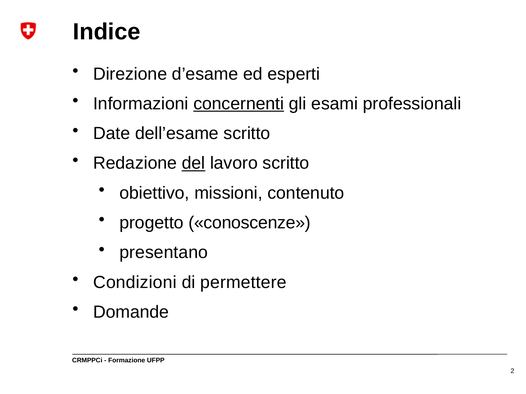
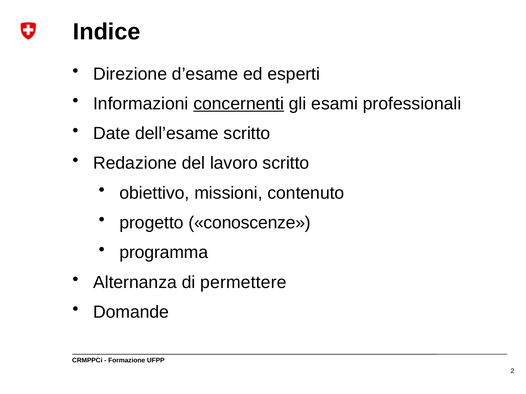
del underline: present -> none (193, 163)
presentano: presentano -> programma (164, 253)
Condizioni: Condizioni -> Alternanza (135, 283)
